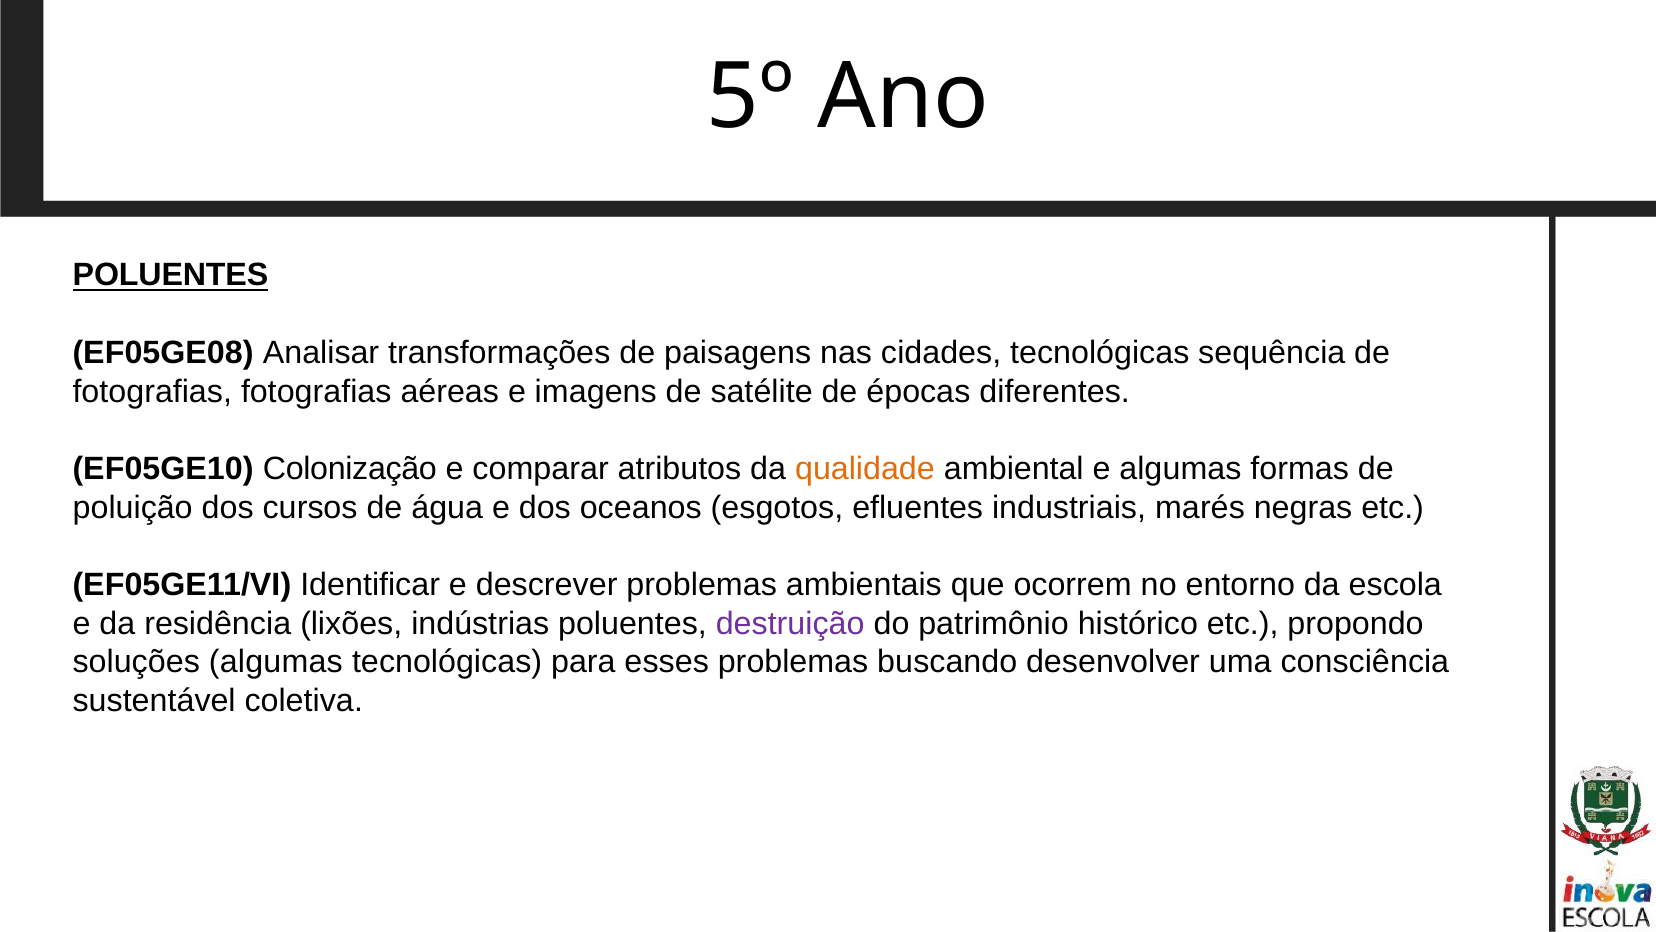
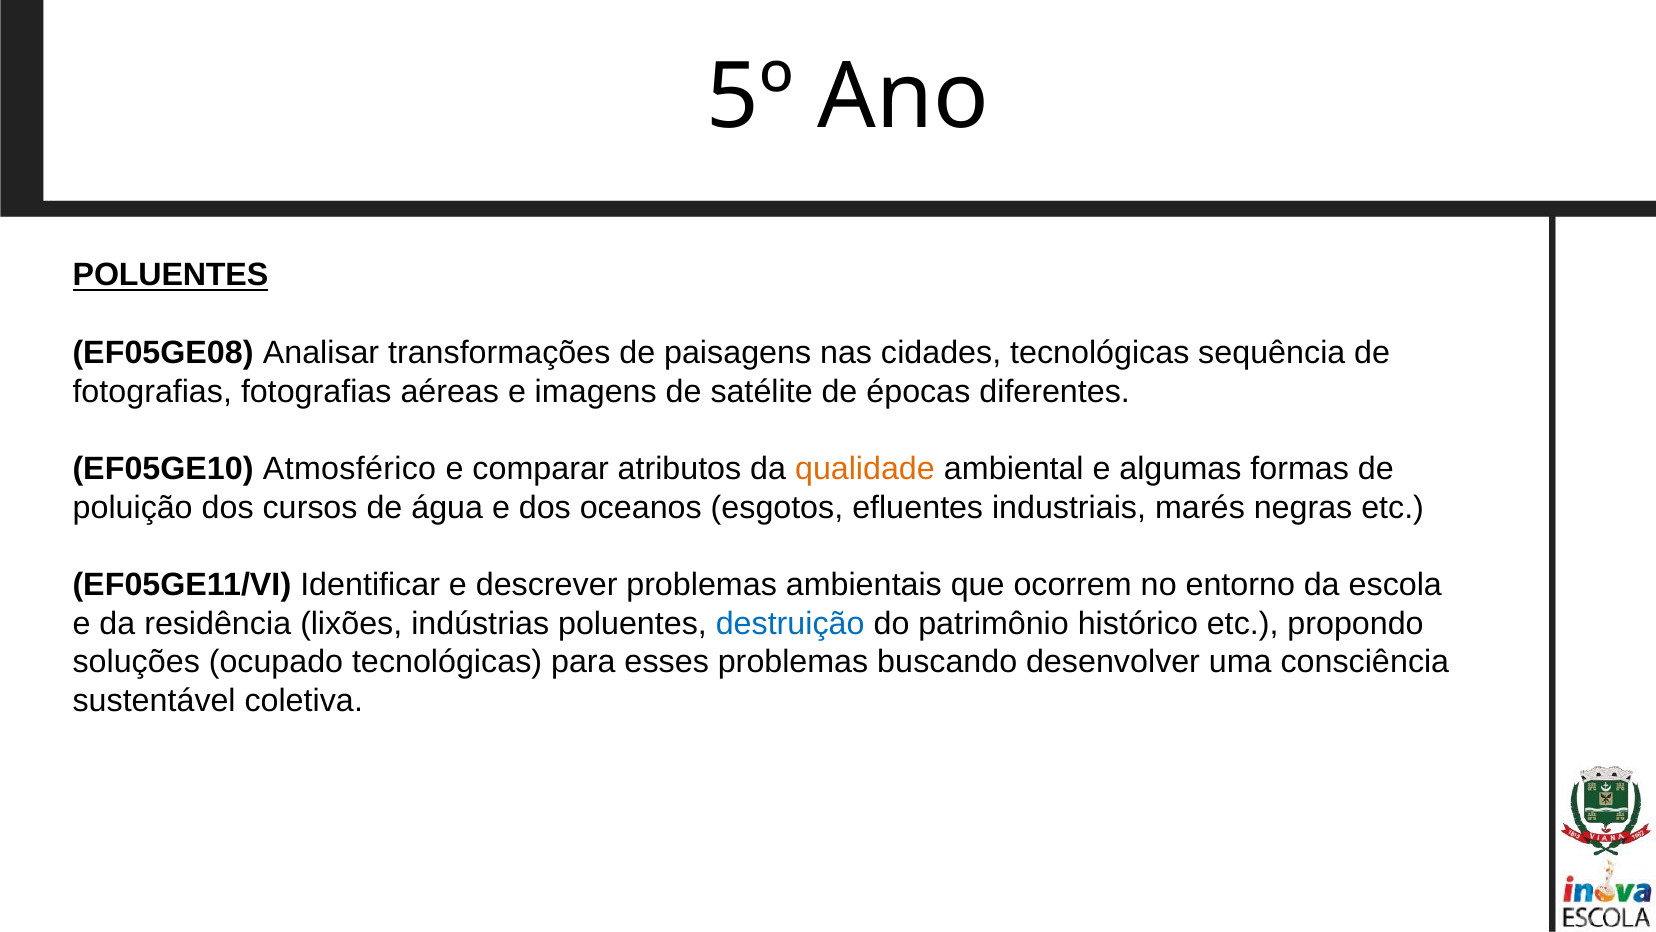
Colonização: Colonização -> Atmosférico (350, 469)
destruição colour: purple -> blue (790, 623)
soluções algumas: algumas -> ocupado (276, 662)
